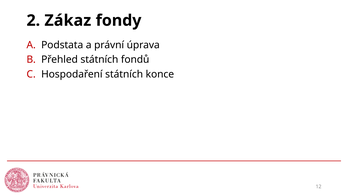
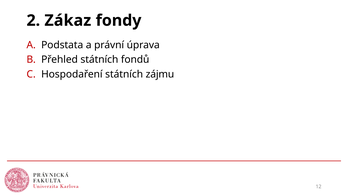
konce: konce -> zájmu (160, 74)
